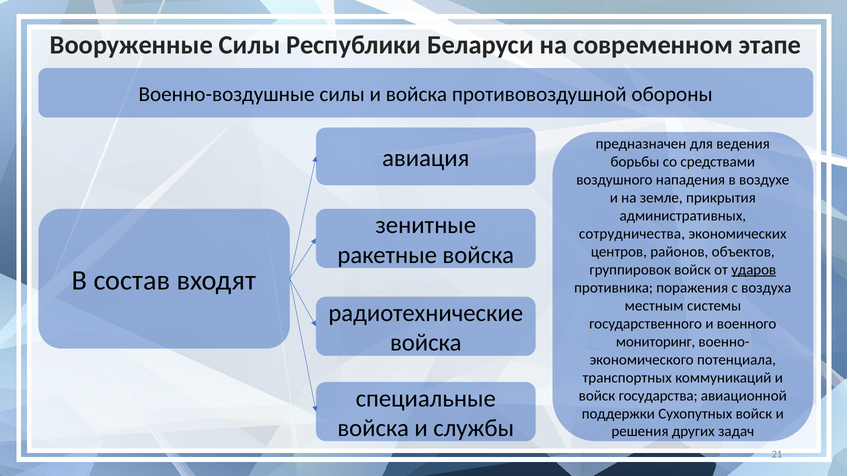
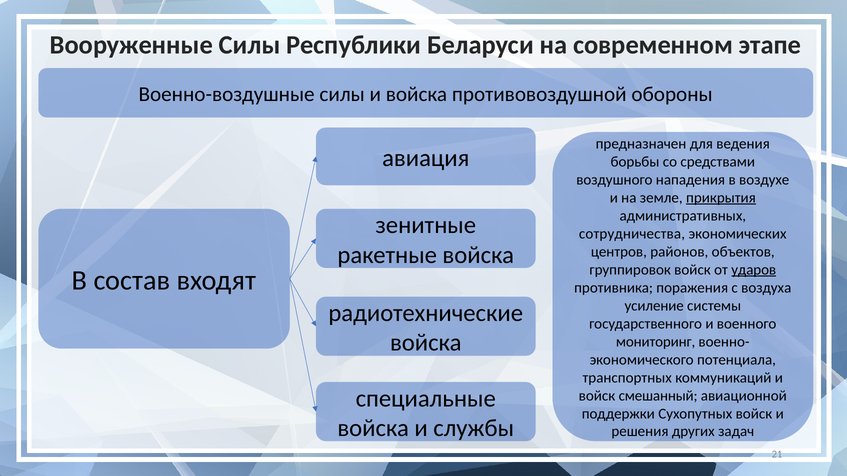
прикрытия underline: none -> present (721, 198)
местным: местным -> усиление (654, 306)
государства: государства -> смешанный (658, 396)
